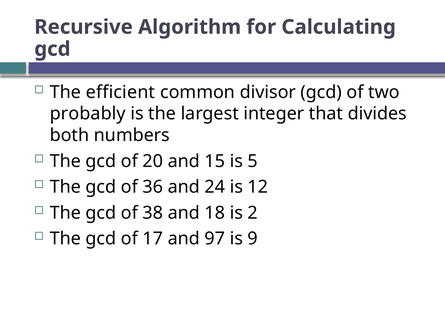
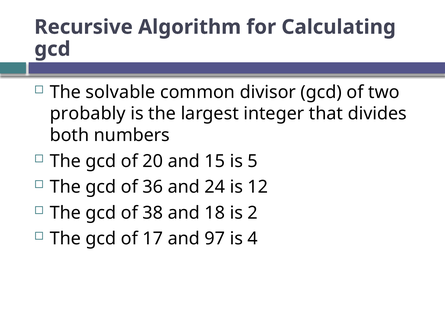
efficient: efficient -> solvable (120, 92)
9: 9 -> 4 (253, 239)
